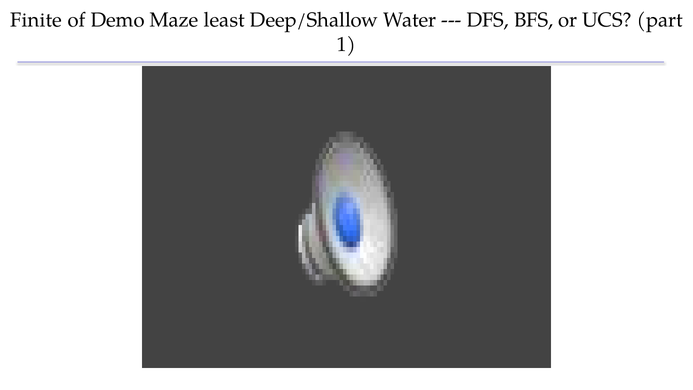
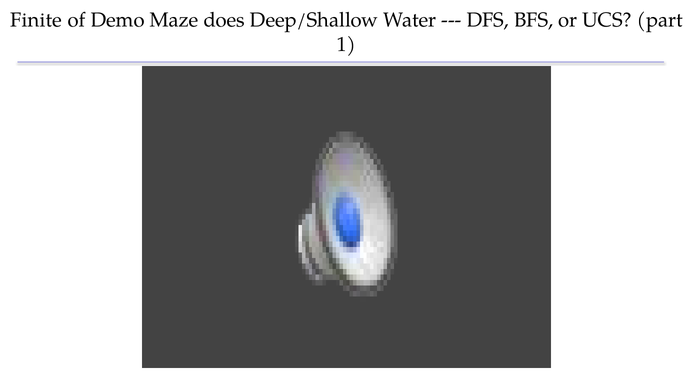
least: least -> does (224, 20)
